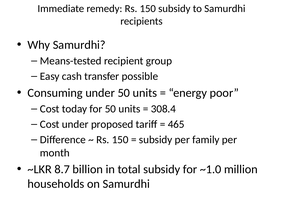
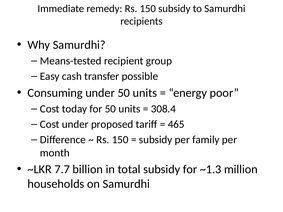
8.7: 8.7 -> 7.7 (62, 170)
~1.0: ~1.0 -> ~1.3 (211, 170)
